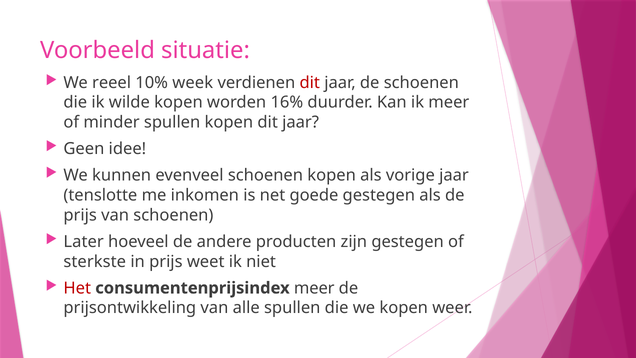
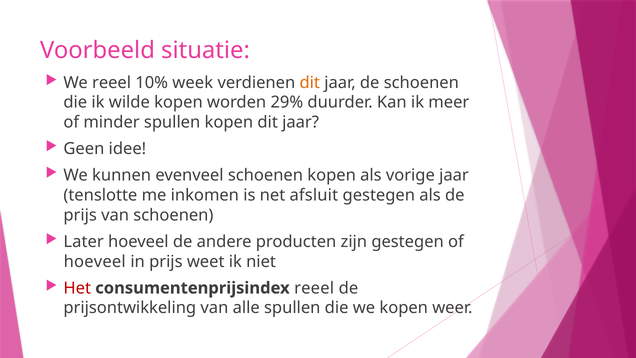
dit colour: red -> orange (310, 83)
16%: 16% -> 29% (287, 102)
goede: goede -> afsluit (314, 195)
sterkste: sterkste -> hoeveel (95, 261)
consumentenprijsindex meer: meer -> reeel (314, 288)
